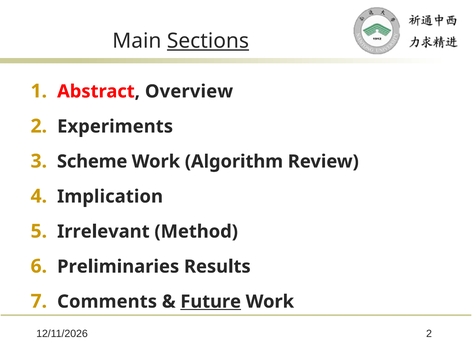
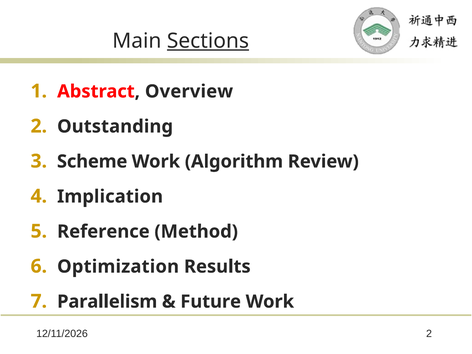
Experiments: Experiments -> Outstanding (115, 126)
Irrelevant: Irrelevant -> Reference (103, 232)
Preliminaries: Preliminaries -> Optimization (118, 267)
Comments: Comments -> Parallelism (107, 302)
Future underline: present -> none (211, 302)
